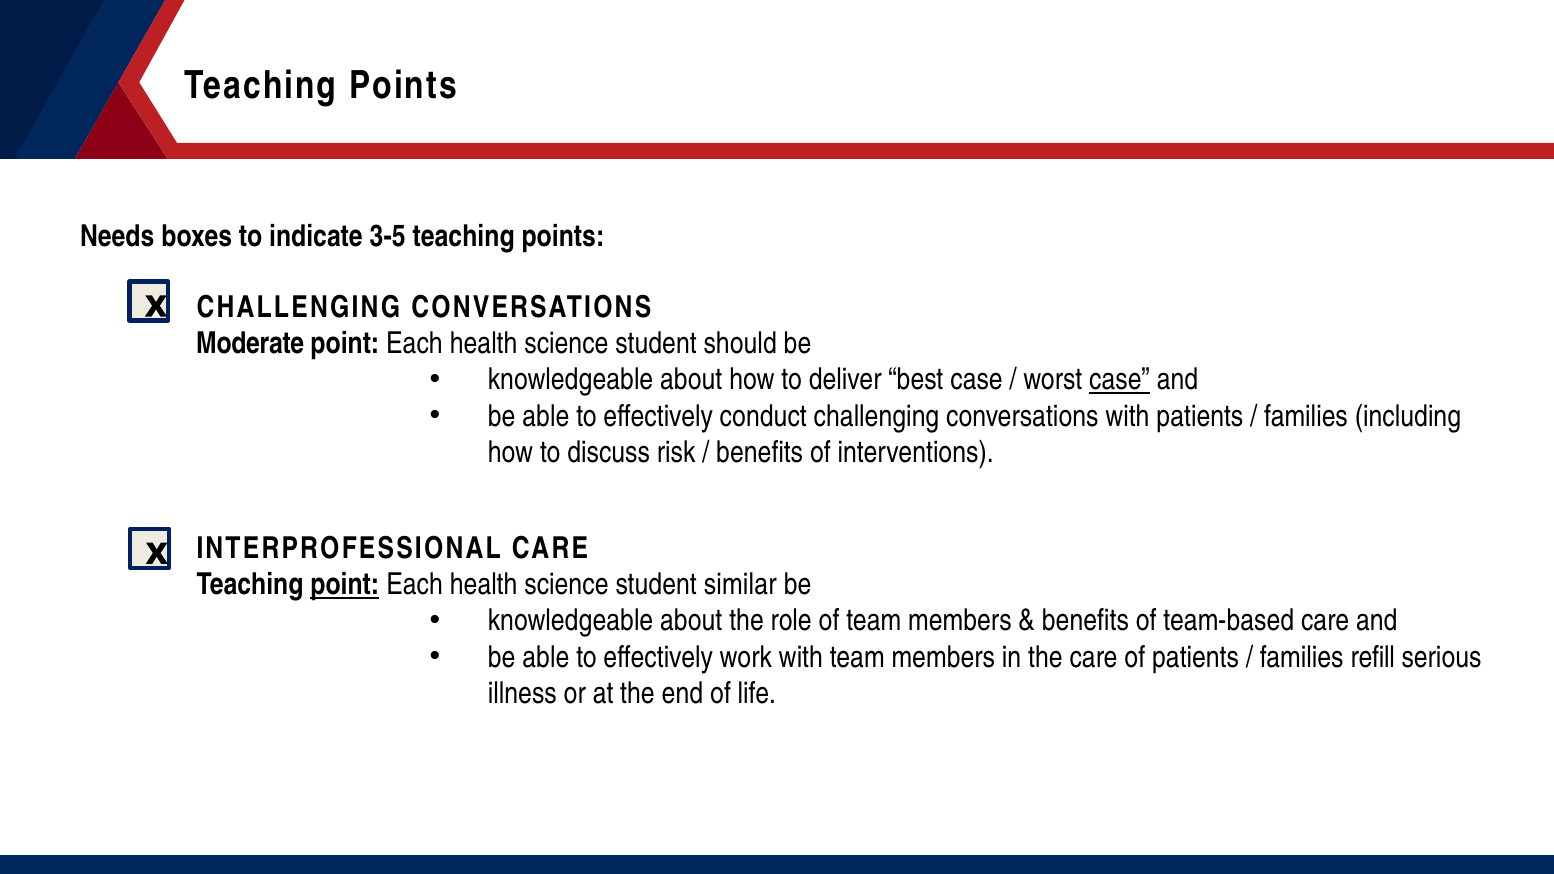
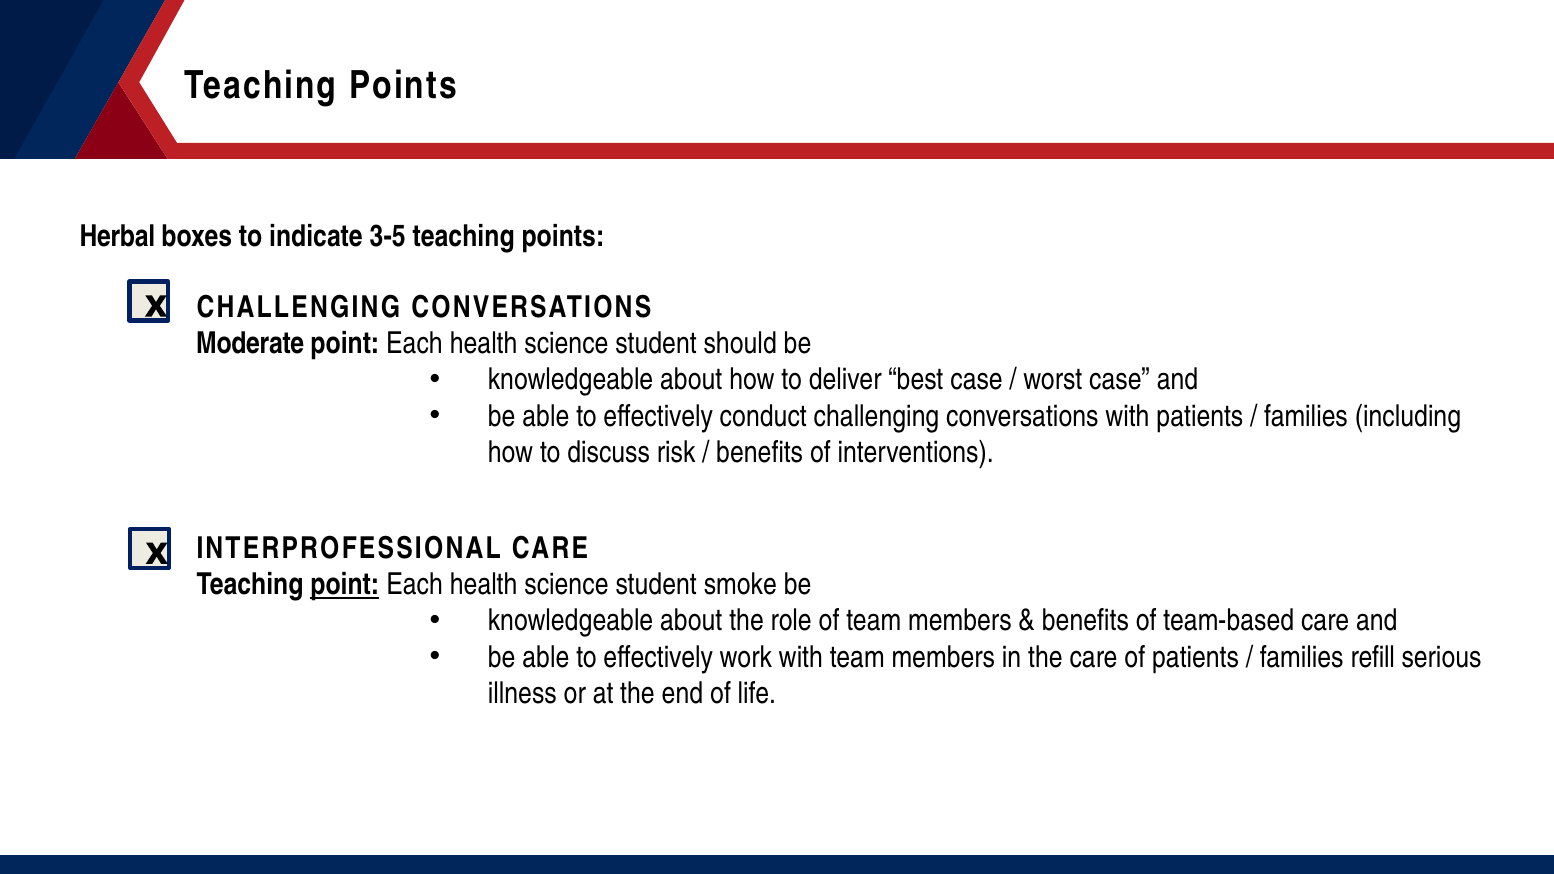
Needs: Needs -> Herbal (117, 237)
case underline: present -> none (1119, 380)
similar: similar -> smoke (740, 585)
